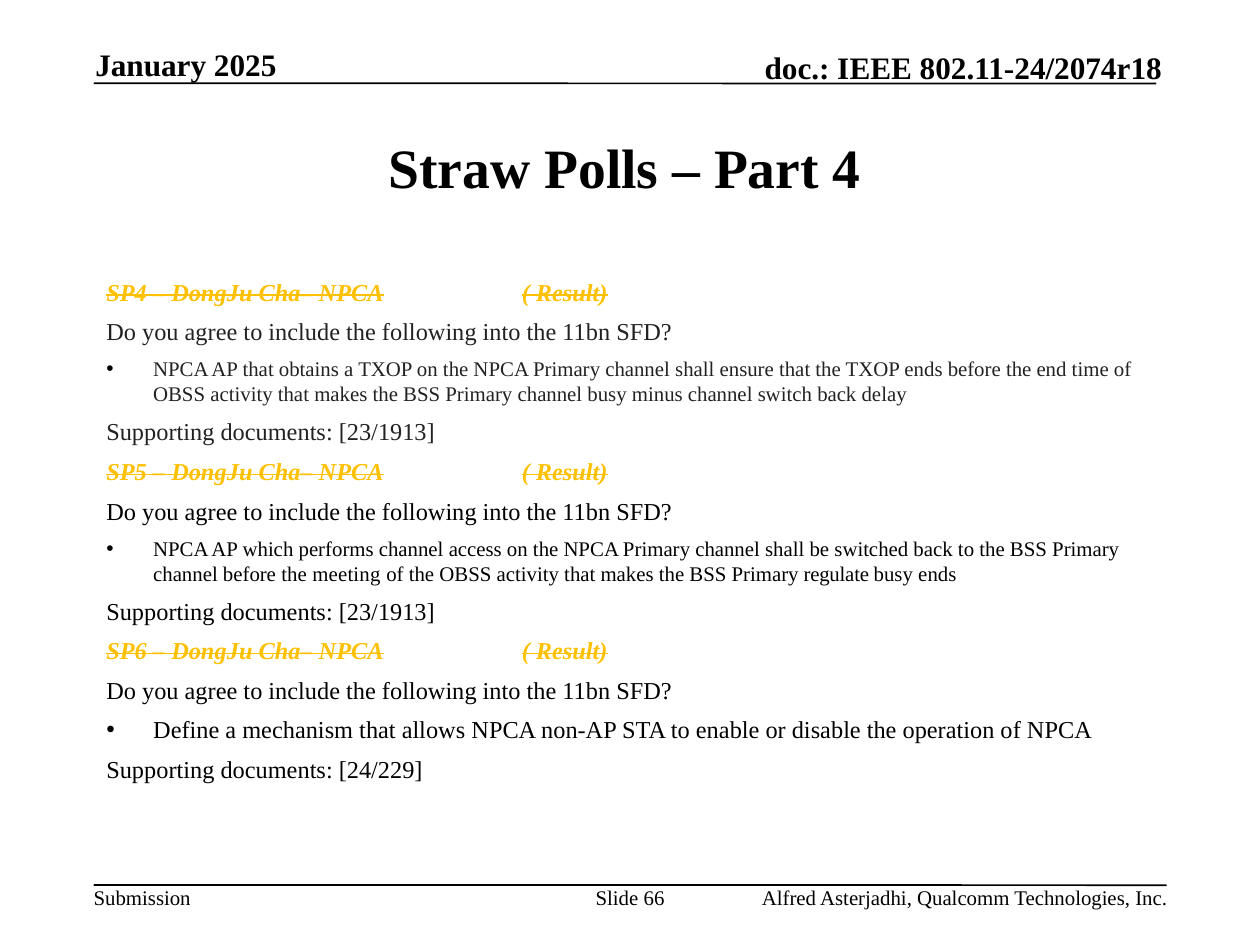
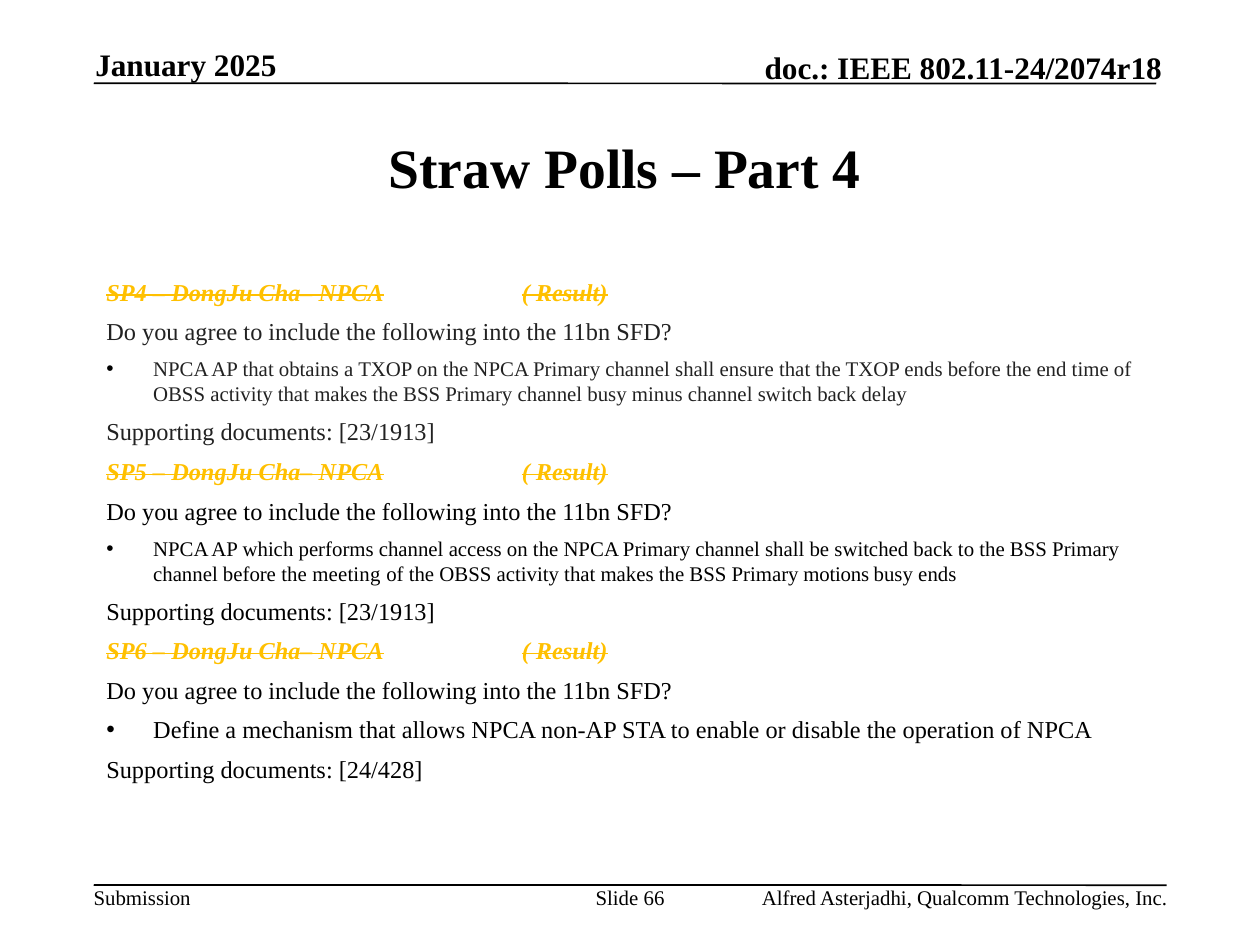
regulate: regulate -> motions (836, 575)
24/229: 24/229 -> 24/428 (381, 771)
